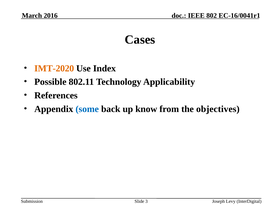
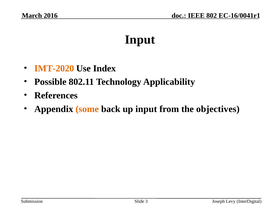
Cases: Cases -> Input (140, 40)
some colour: blue -> orange (87, 109)
up know: know -> input (146, 109)
